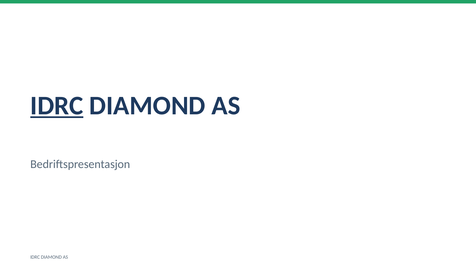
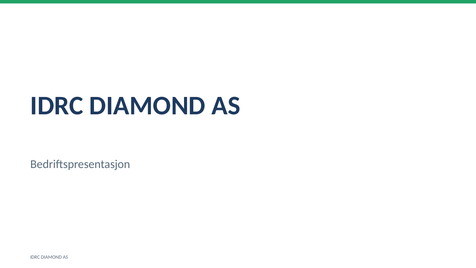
IDRC underline: present -> none (57, 106)
